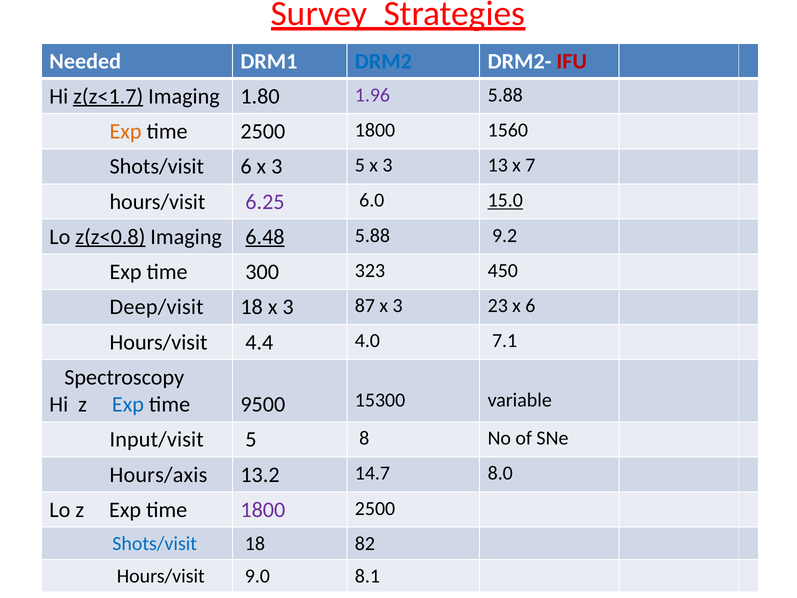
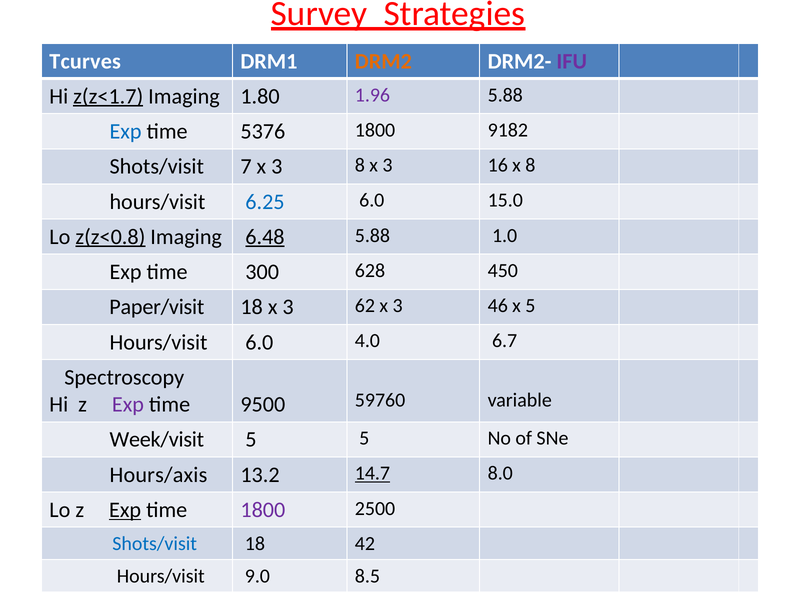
Needed: Needed -> Tcurves (85, 61)
DRM2 colour: blue -> orange (383, 61)
IFU colour: red -> purple (572, 61)
Exp colour: orange -> blue (126, 131)
time 2500: 2500 -> 5376 (263, 131)
1560: 1560 -> 9182 (508, 130)
Shots/visit 6: 6 -> 7 (246, 167)
3 5: 5 -> 8 (360, 165)
13: 13 -> 16 (498, 165)
x 7: 7 -> 8 (530, 165)
6.25 colour: purple -> blue (265, 202)
15.0 underline: present -> none (505, 200)
9.2: 9.2 -> 1.0 (505, 235)
323: 323 -> 628 (370, 270)
Deep/visit: Deep/visit -> Paper/visit (157, 307)
87: 87 -> 62 (365, 306)
23: 23 -> 46 (498, 306)
x 6: 6 -> 5 (530, 306)
Hours/visit 4.4: 4.4 -> 6.0 (259, 342)
7.1: 7.1 -> 6.7 (505, 341)
Exp colour: blue -> purple (128, 404)
15300: 15300 -> 59760 (380, 400)
Input/visit: Input/visit -> Week/visit (157, 439)
5 8: 8 -> 5 (364, 438)
14.7 underline: none -> present (372, 473)
Exp underline: none -> present (125, 510)
82: 82 -> 42 (365, 543)
8.1: 8.1 -> 8.5 (367, 576)
